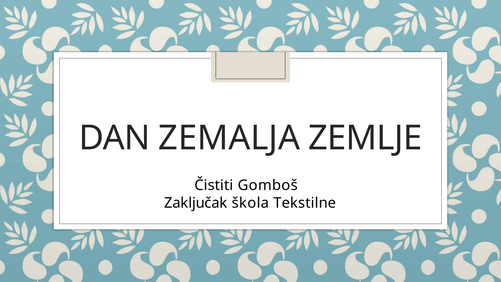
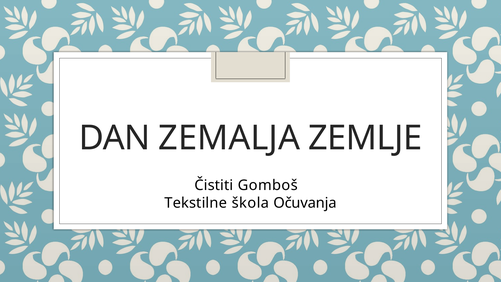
Zaključak: Zaključak -> Tekstilne (196, 203)
Tekstilne: Tekstilne -> Očuvanja (305, 203)
